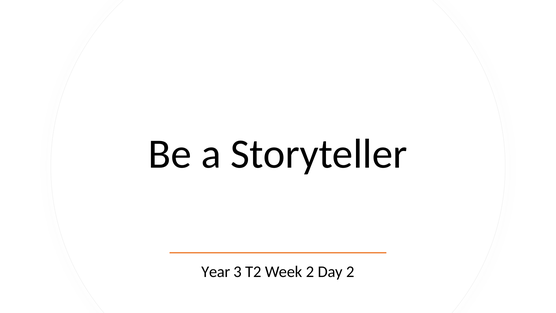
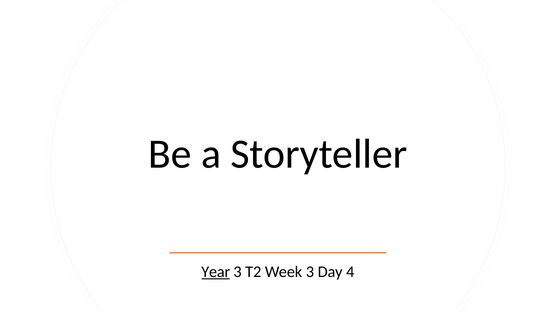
Year underline: none -> present (216, 272)
Week 2: 2 -> 3 (310, 272)
Day 2: 2 -> 4 (350, 272)
